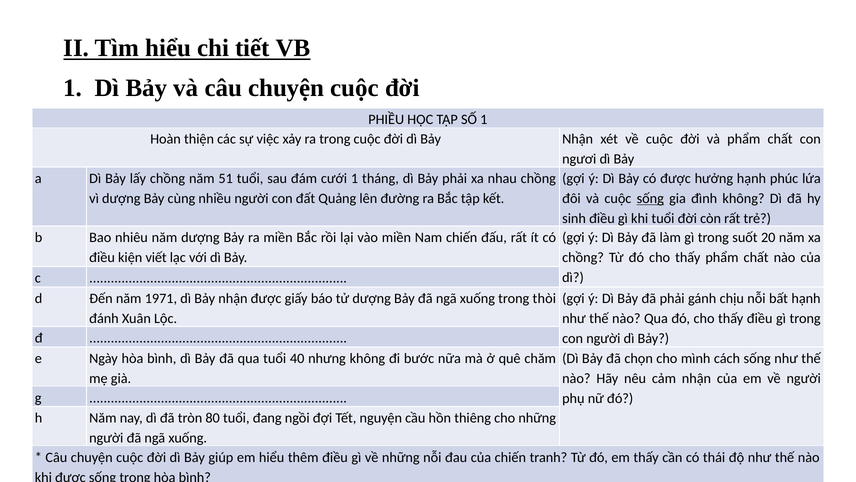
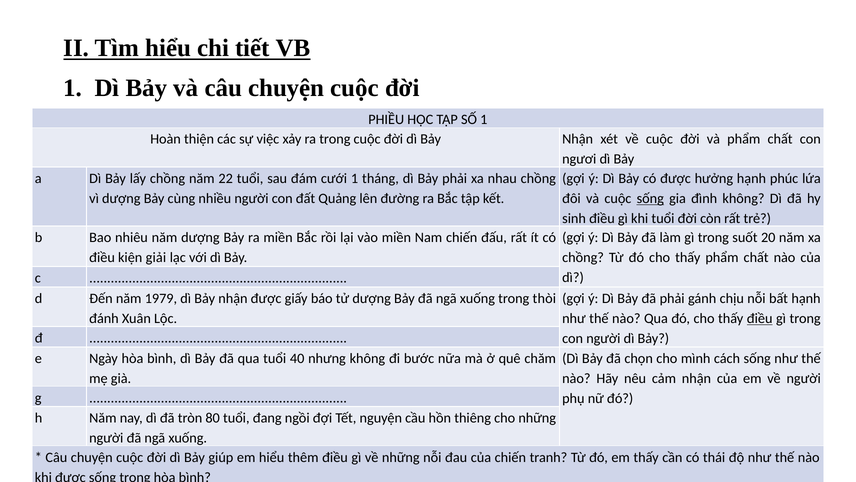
51: 51 -> 22 (226, 178)
viết: viết -> giải (156, 257)
1971: 1971 -> 1979 (161, 298)
điều underline: none -> present (760, 318)
